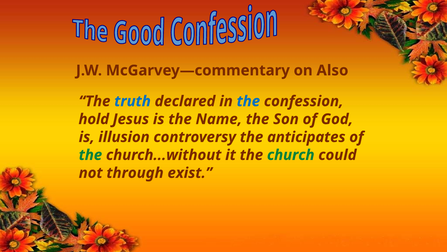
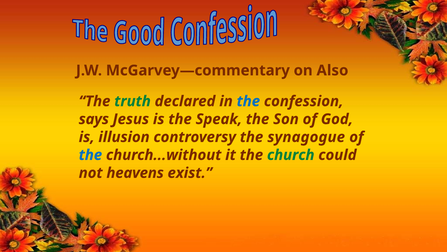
truth colour: blue -> green (133, 101)
hold: hold -> says (94, 119)
Name: Name -> Speak (219, 119)
anticipates: anticipates -> synagogue (306, 137)
the colour: green -> blue (90, 155)
through: through -> heavens (135, 173)
